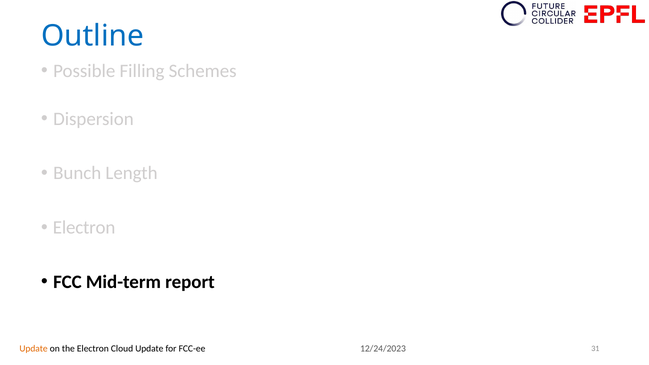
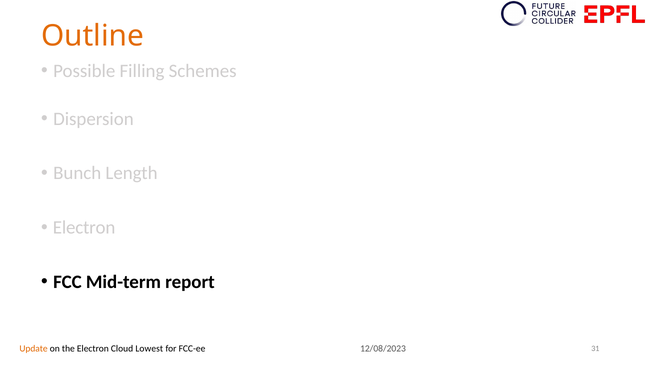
Outline colour: blue -> orange (92, 36)
Cloud Update: Update -> Lowest (149, 349)
12/24/2023: 12/24/2023 -> 12/08/2023 (383, 349)
